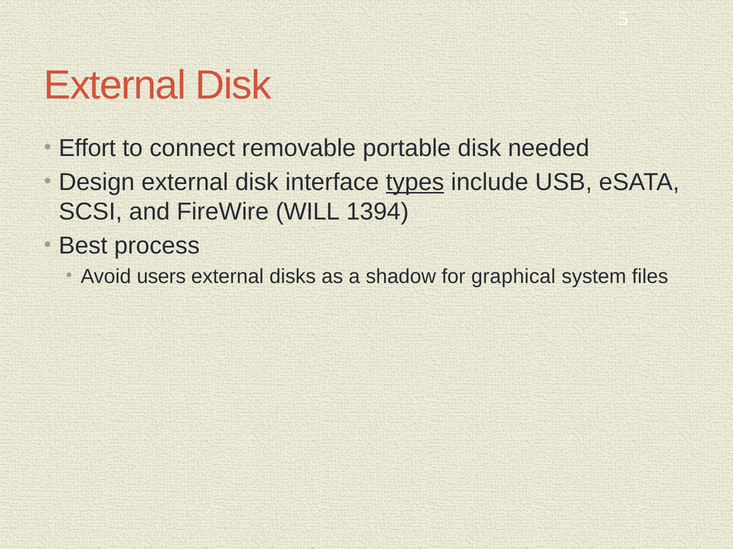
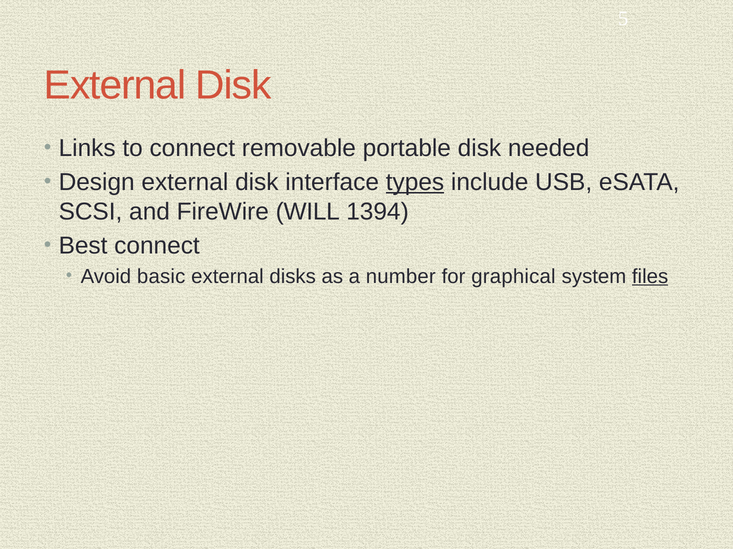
Effort: Effort -> Links (87, 148)
Best process: process -> connect (157, 246)
users: users -> basic (161, 277)
shadow: shadow -> number (401, 277)
files underline: none -> present (650, 277)
